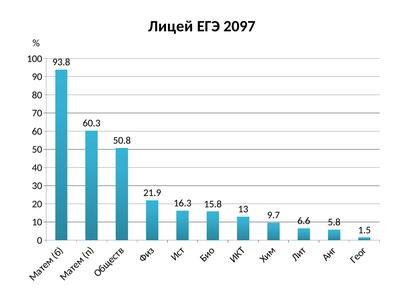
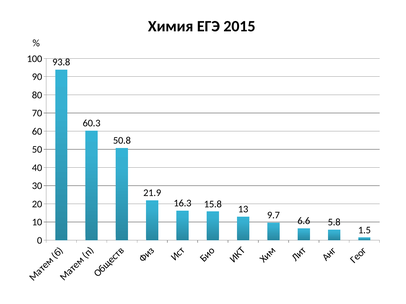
Лицей: Лицей -> Химия (171, 26)
2097: 2097 -> 2015 (239, 26)
